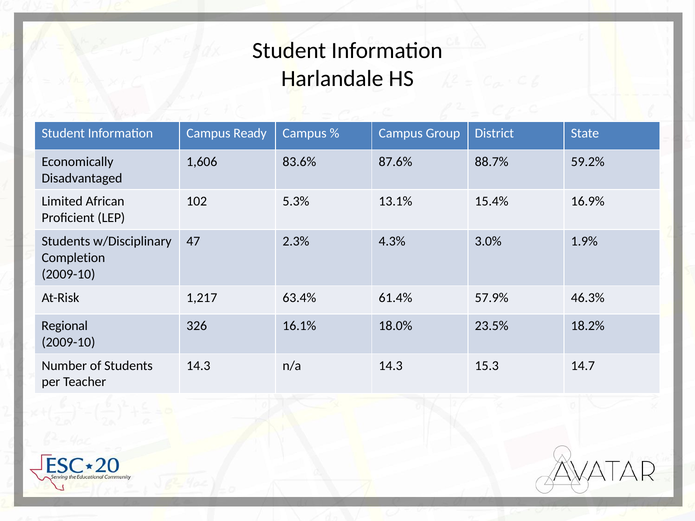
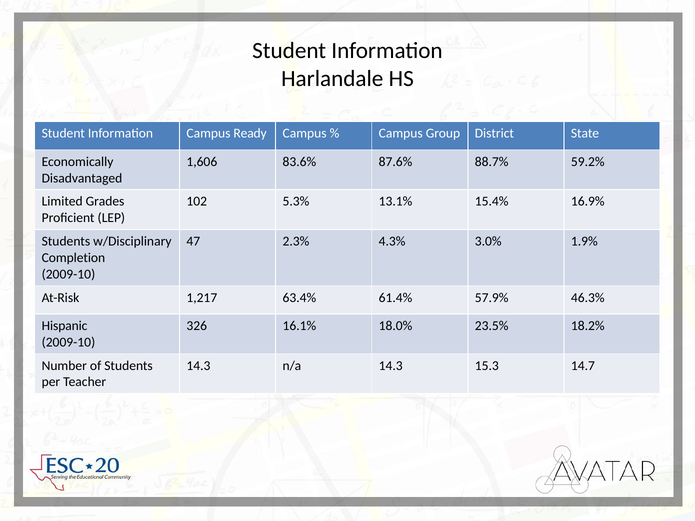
African: African -> Grades (105, 202)
Regional: Regional -> Hispanic (65, 326)
